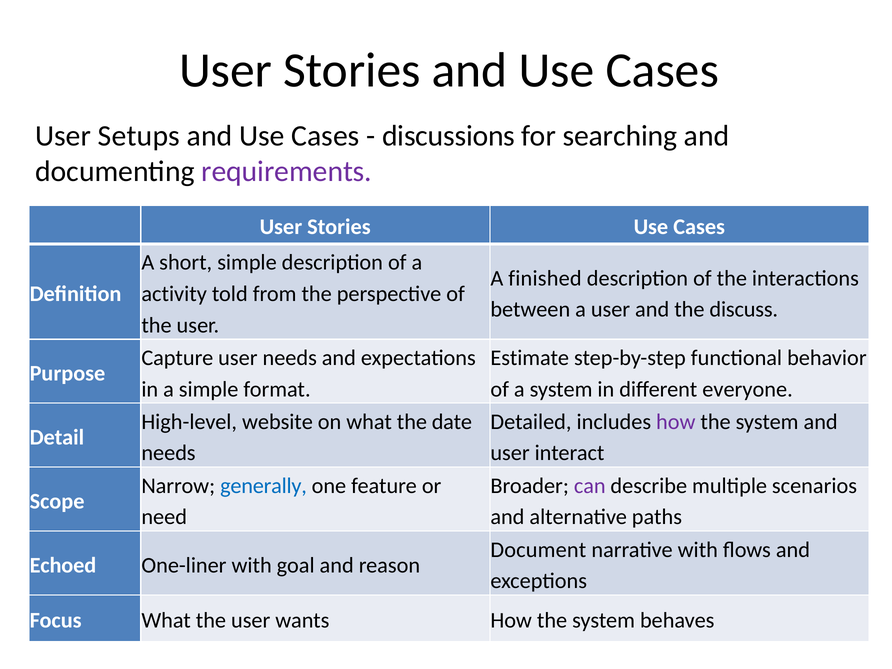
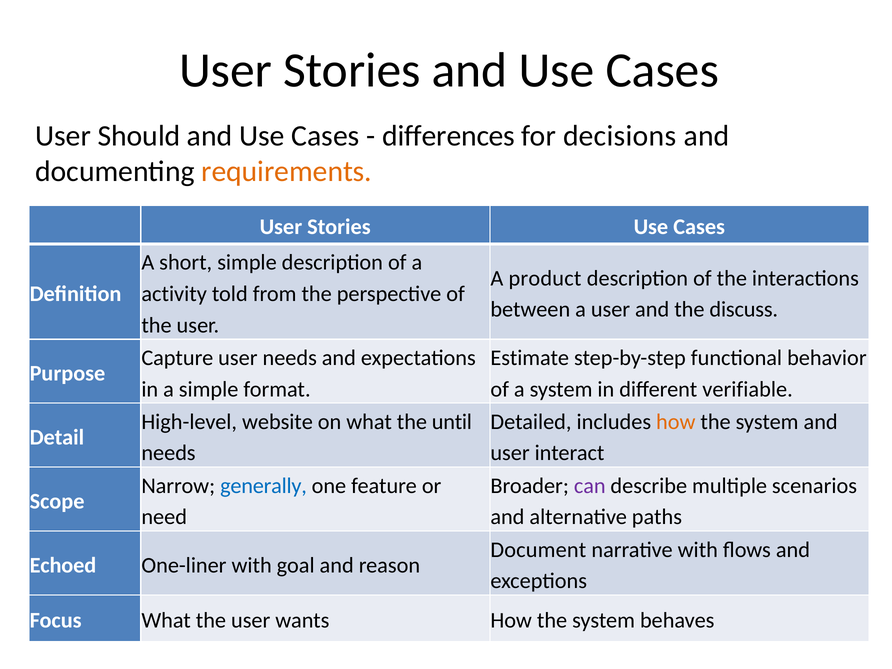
Setups: Setups -> Should (139, 136)
discussions: discussions -> differences (449, 136)
searching: searching -> decisions (620, 136)
requirements colour: purple -> orange (287, 172)
finished: finished -> product (545, 278)
everyone: everyone -> verifiable (748, 389)
date: date -> until (452, 422)
how colour: purple -> orange (676, 422)
